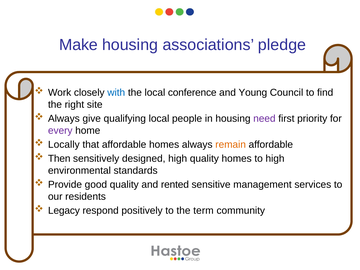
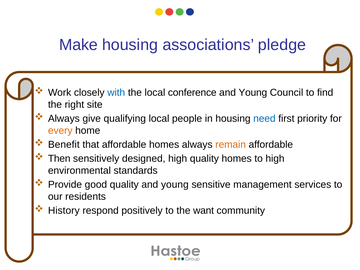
need colour: purple -> blue (264, 118)
every colour: purple -> orange (60, 130)
Locally: Locally -> Benefit (64, 144)
quality and rented: rented -> young (175, 185)
Legacy: Legacy -> History (64, 211)
term: term -> want (204, 211)
